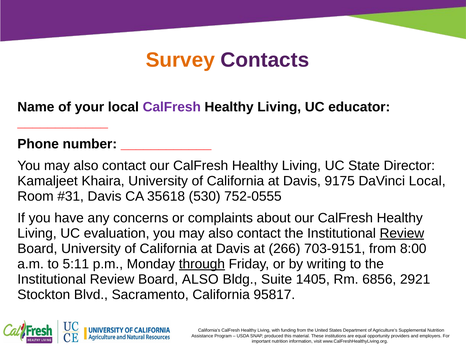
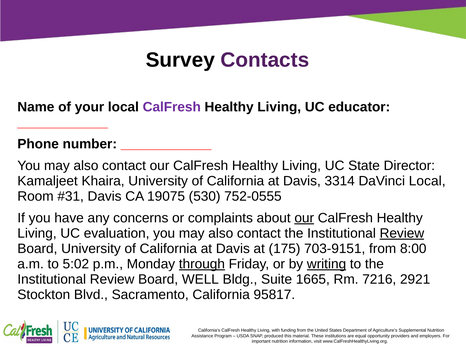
Survey colour: orange -> black (180, 60)
9175: 9175 -> 3314 (340, 181)
35618: 35618 -> 19075 (166, 197)
our underline: none -> present (304, 218)
266: 266 -> 175 (285, 249)
5:11: 5:11 -> 5:02 (76, 264)
writing underline: none -> present (327, 264)
Board ALSO: ALSO -> WELL (200, 280)
1405: 1405 -> 1665 (313, 280)
6856: 6856 -> 7216 (379, 280)
